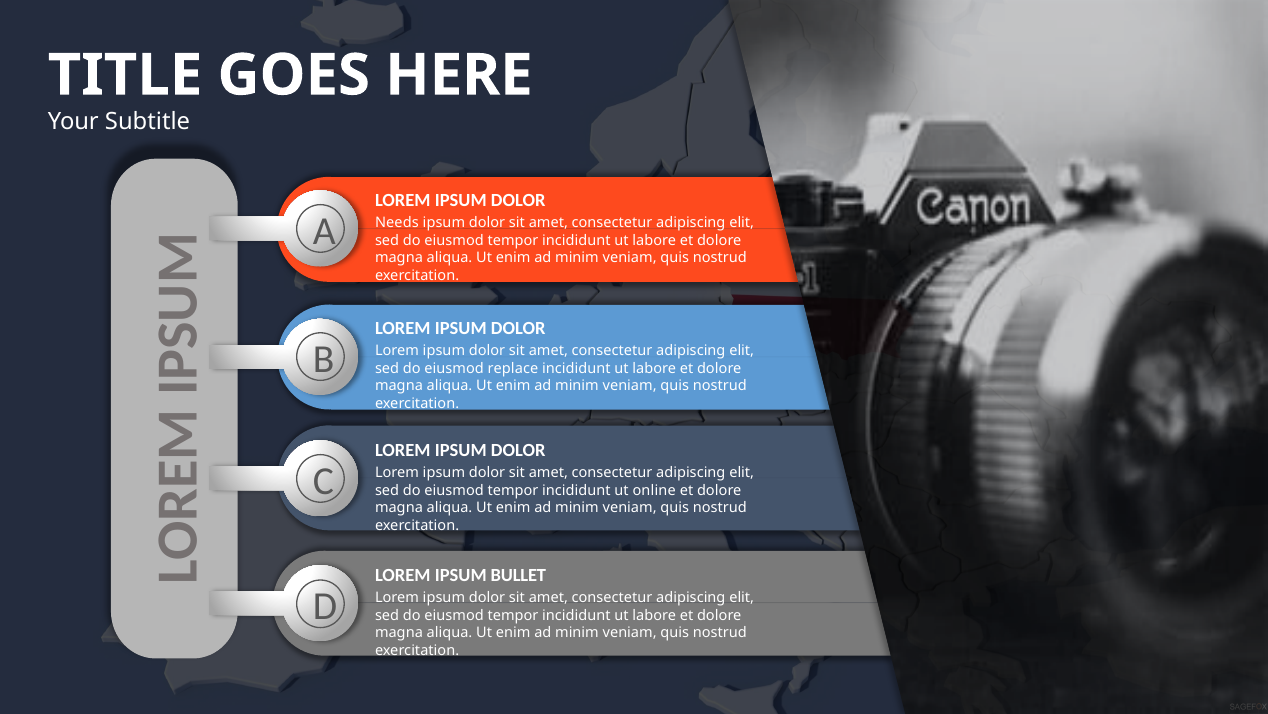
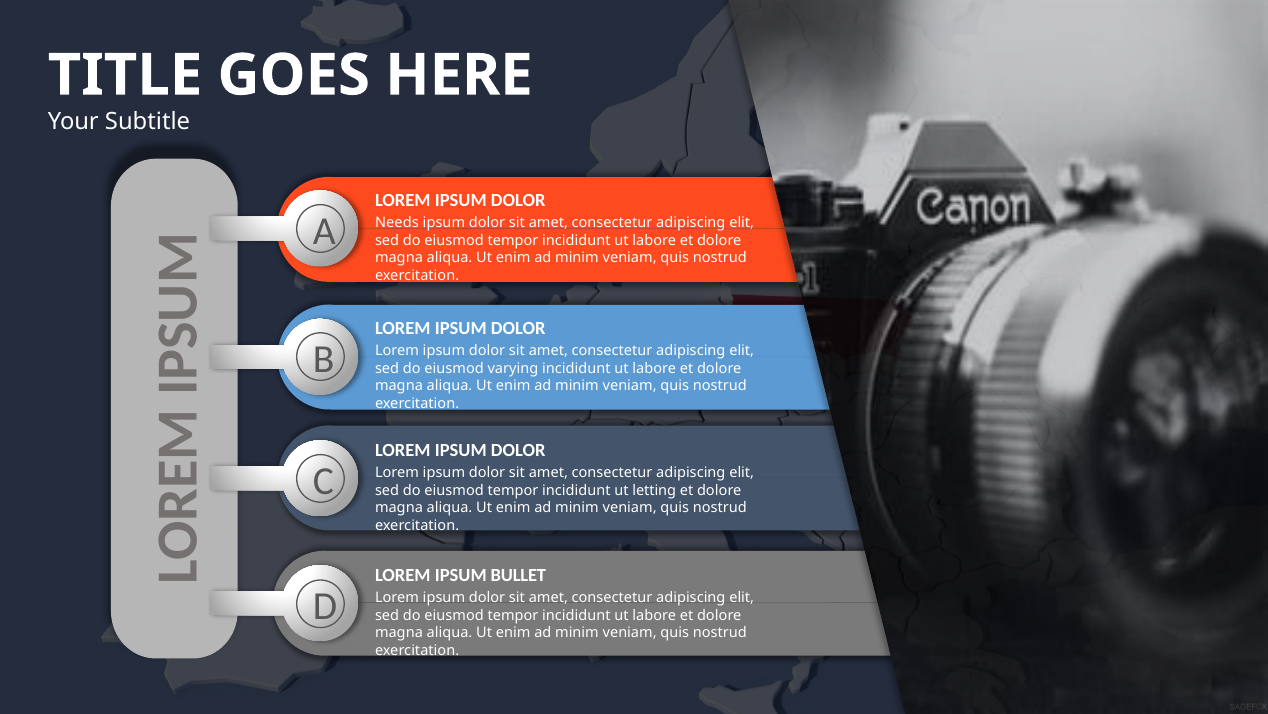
replace: replace -> varying (513, 368)
online: online -> letting (654, 490)
